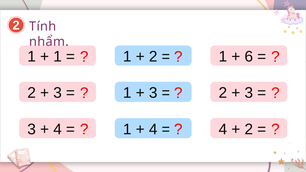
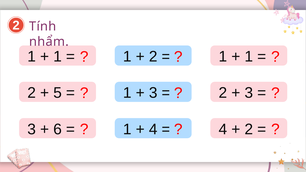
6: 6 -> 1 (249, 57)
3: 3 -> 5 (58, 93)
4: 4 -> 6 (58, 129)
